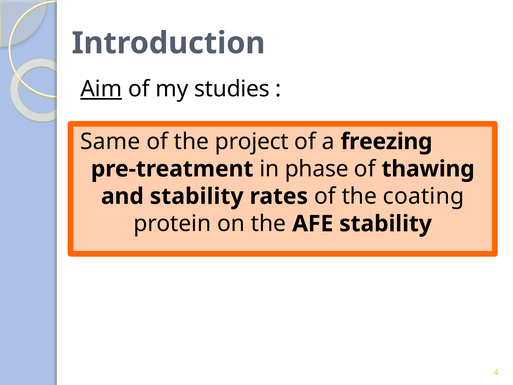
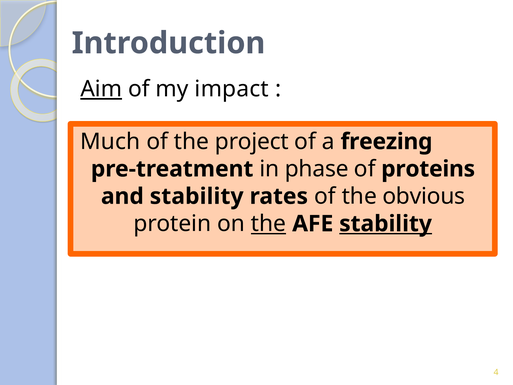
studies: studies -> impact (232, 89)
Same: Same -> Much (110, 141)
thawing: thawing -> proteins (428, 169)
coating: coating -> obvious (424, 196)
the underline: none -> present (269, 224)
stability underline: none -> present (386, 224)
